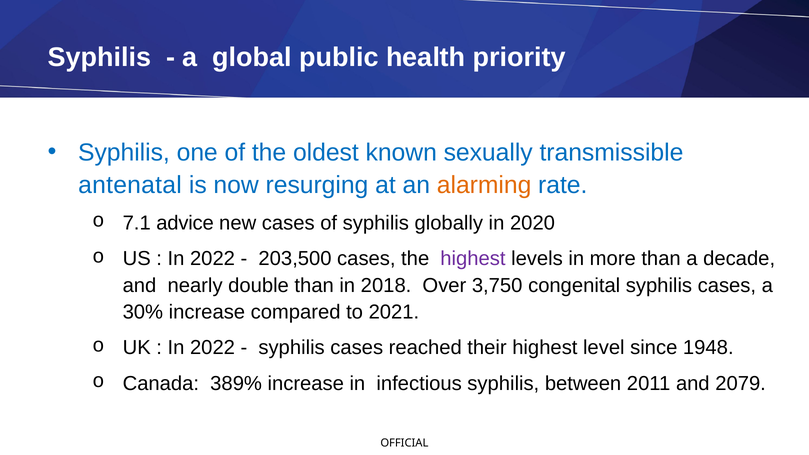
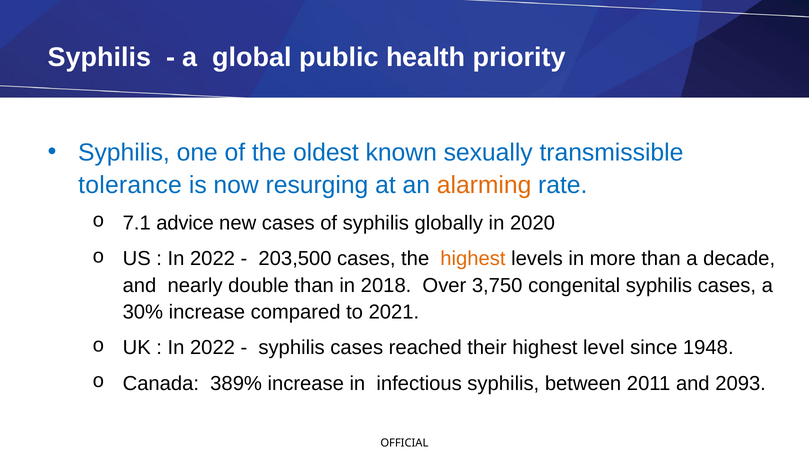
antenatal: antenatal -> tolerance (130, 185)
highest colour: purple -> orange (473, 259)
2079: 2079 -> 2093 (741, 383)
